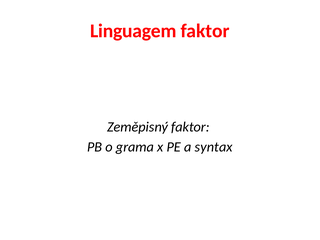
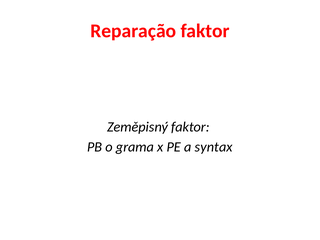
Linguagem: Linguagem -> Reparação (133, 31)
